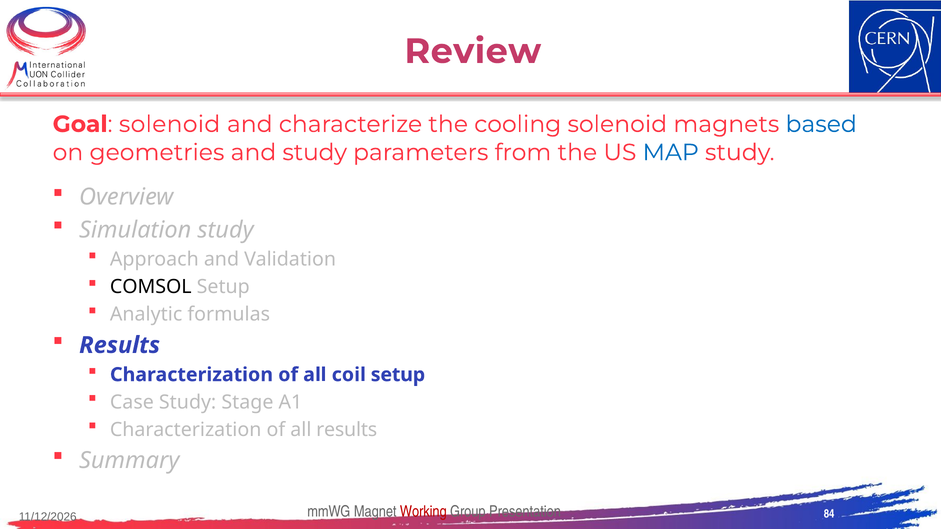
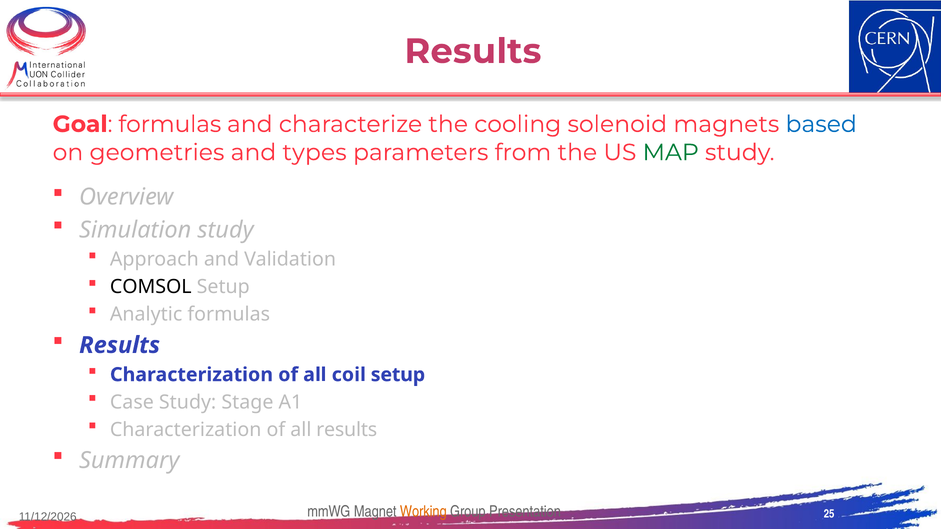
Review: Review -> Results (473, 51)
Goal solenoid: solenoid -> formulas (170, 124)
and study: study -> types (315, 153)
MAP colour: blue -> green (671, 153)
Working colour: red -> orange (423, 512)
84: 84 -> 25 (829, 514)
